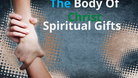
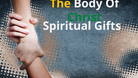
The colour: light blue -> yellow (60, 4)
